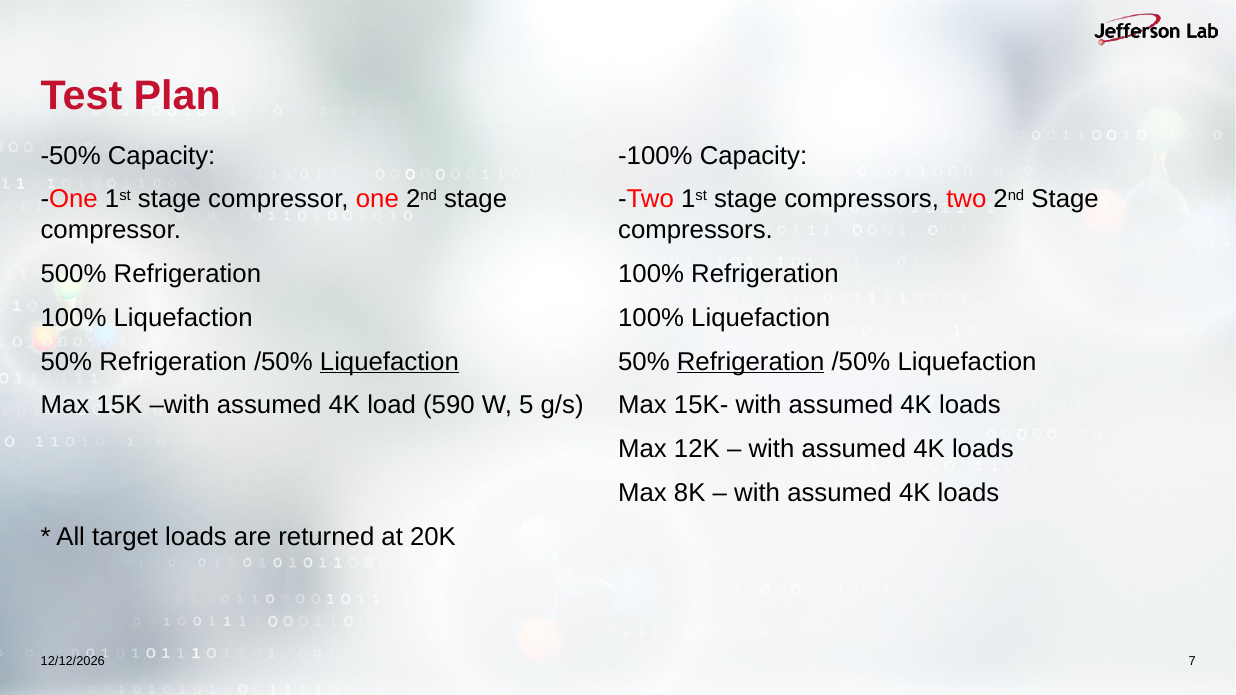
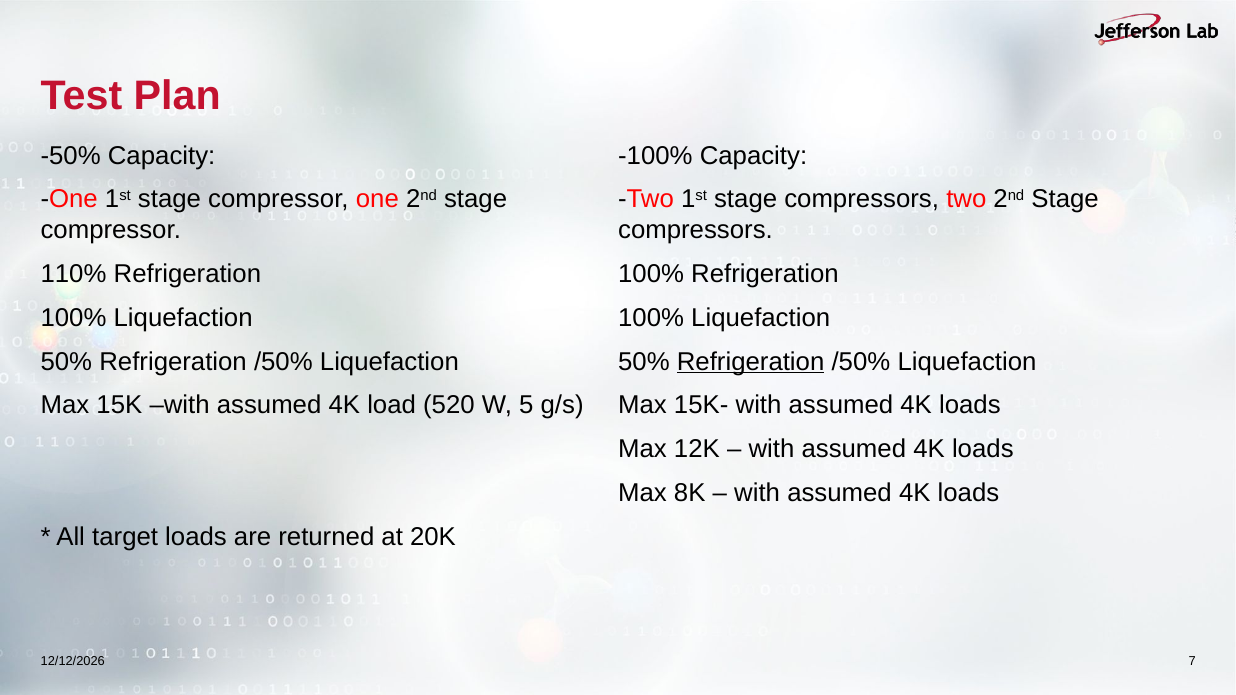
500%: 500% -> 110% (74, 274)
Liquefaction underline: present -> none (389, 362)
590: 590 -> 520 (449, 406)
